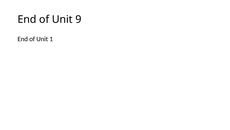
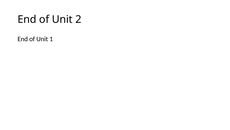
9: 9 -> 2 (78, 19)
